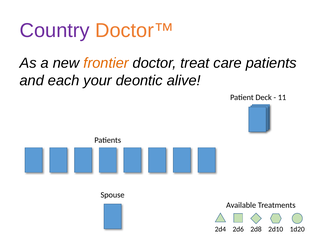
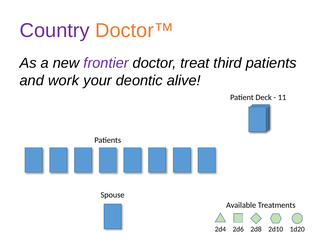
frontier colour: orange -> purple (106, 63)
care: care -> third (228, 63)
each: each -> work (64, 80)
